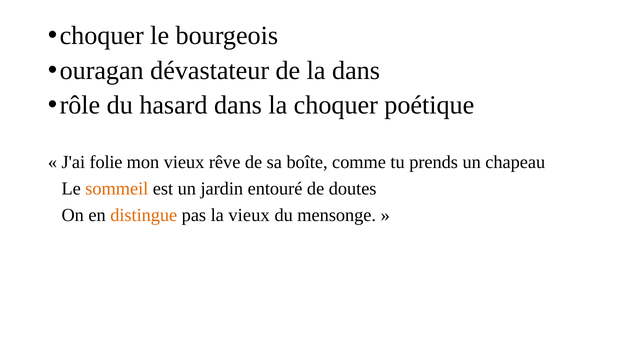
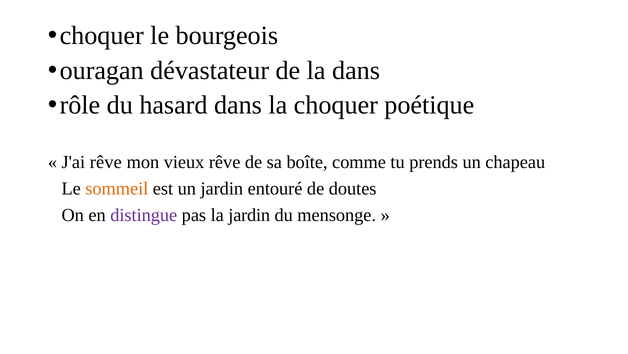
J'ai folie: folie -> rêve (106, 162)
distingue colour: orange -> purple (144, 215)
la vieux: vieux -> jardin (249, 215)
